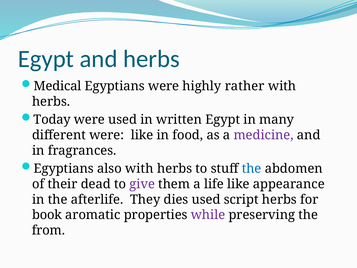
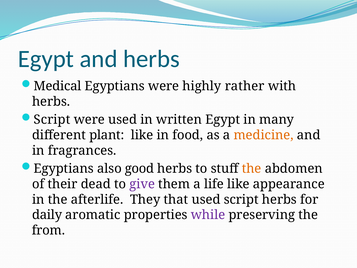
Today: Today -> Script (52, 119)
different were: were -> plant (107, 135)
medicine colour: purple -> orange (264, 135)
also with: with -> good (139, 168)
the colour: blue -> orange (252, 168)
dies: dies -> that (176, 199)
book: book -> daily (47, 215)
